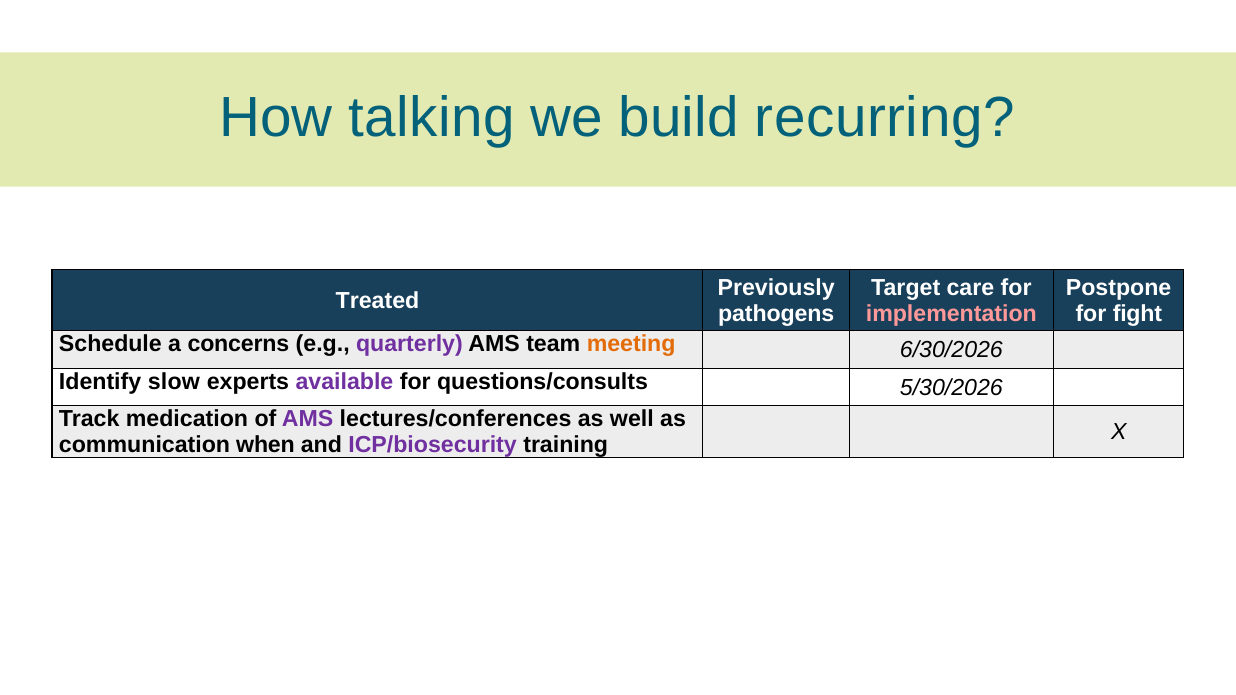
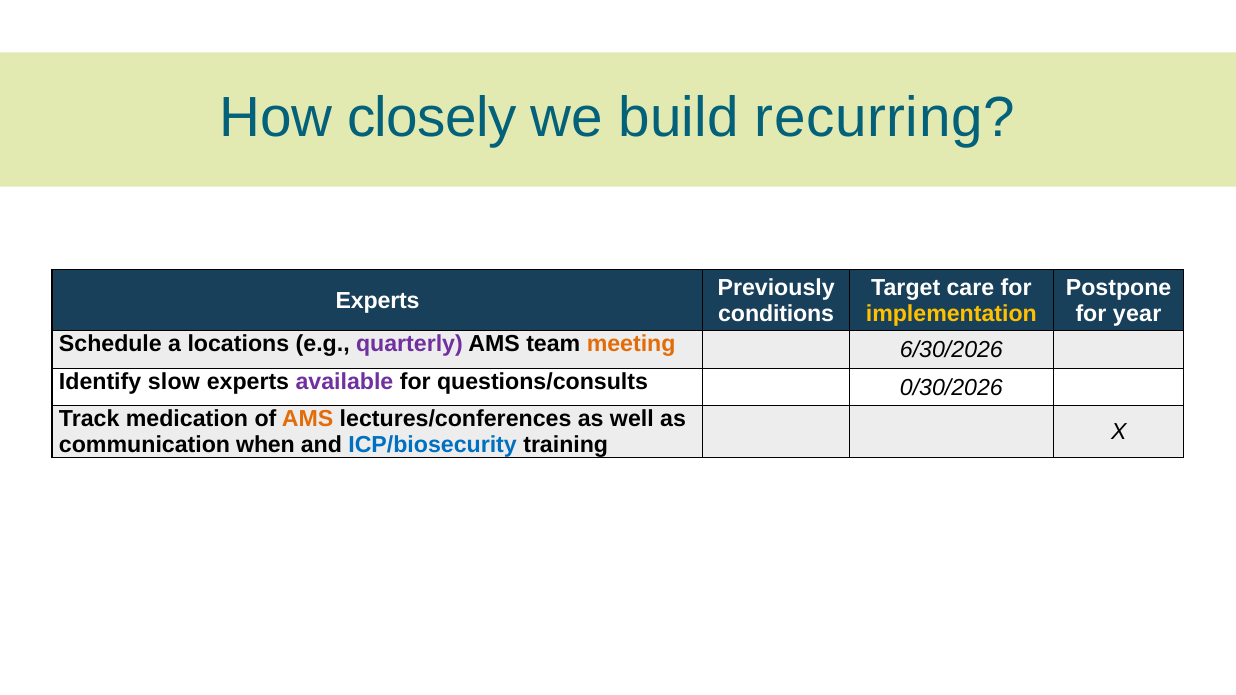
talking: talking -> closely (432, 118)
Treated: Treated -> Experts (378, 301)
pathogens: pathogens -> conditions (776, 314)
implementation colour: pink -> yellow (951, 314)
fight: fight -> year (1137, 314)
concerns: concerns -> locations (238, 344)
5/30/2026: 5/30/2026 -> 0/30/2026 (951, 388)
AMS colour: purple -> orange (308, 419)
ICP/biosecurity colour: purple -> blue (433, 445)
